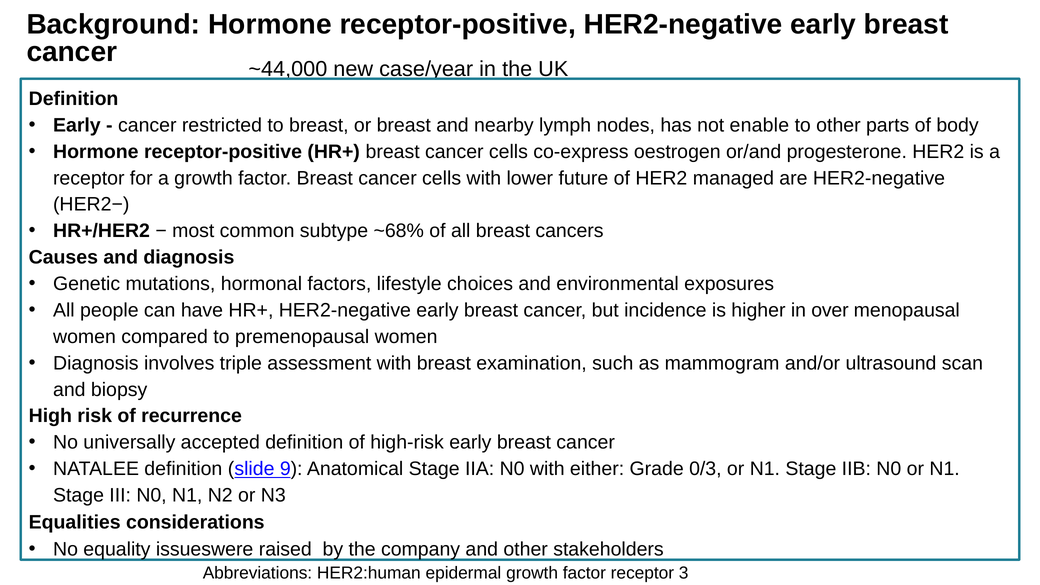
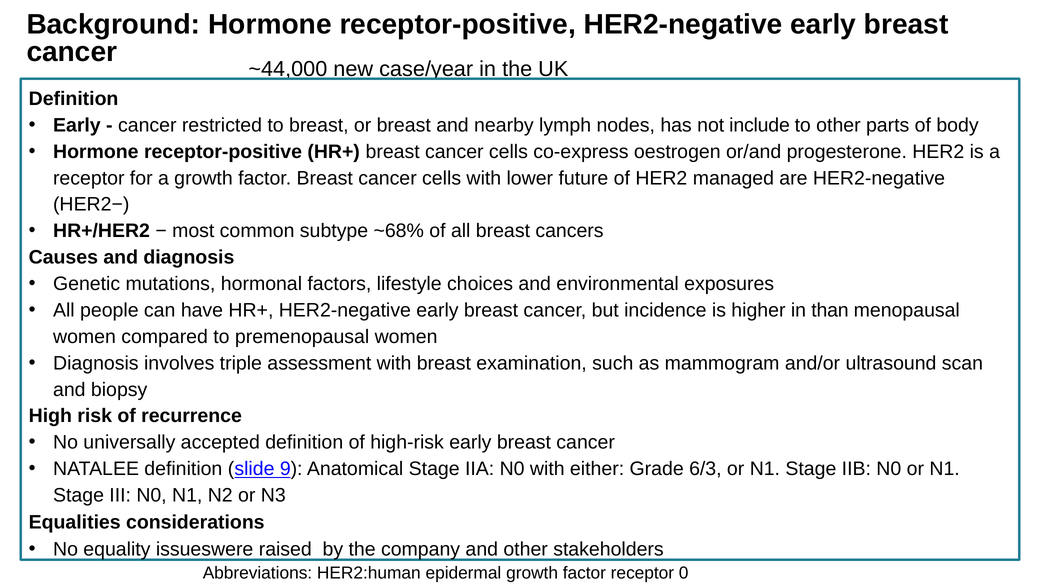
enable: enable -> include (760, 125)
over: over -> than (830, 310)
0/3: 0/3 -> 6/3 (705, 469)
3: 3 -> 0 (684, 573)
